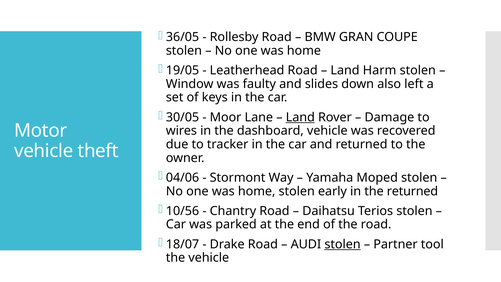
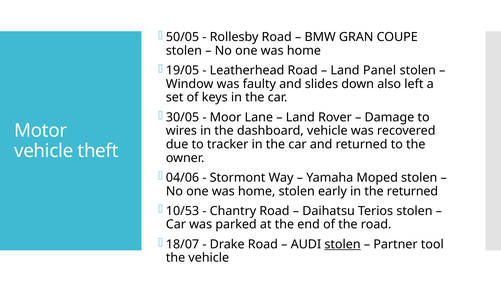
36/05: 36/05 -> 50/05 (183, 37)
Harm: Harm -> Panel (380, 70)
Land underline: present -> none (300, 117)
10/56: 10/56 -> 10/53 (183, 211)
